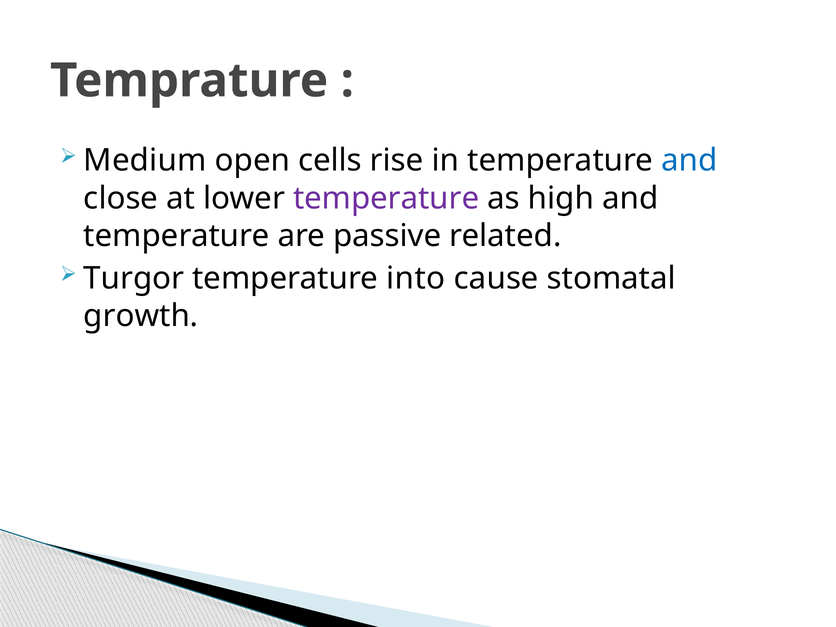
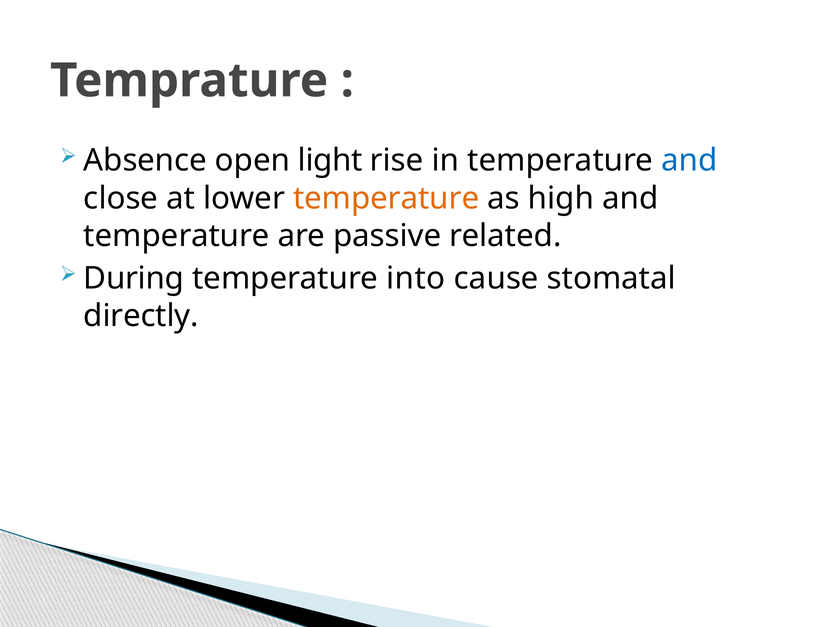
Medium: Medium -> Absence (145, 161)
cells: cells -> light (330, 161)
temperature colour: purple -> orange (386, 198)
Turgor: Turgor -> During (134, 278)
growth: growth -> directly (141, 316)
